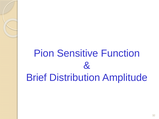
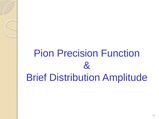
Sensitive: Sensitive -> Precision (78, 53)
